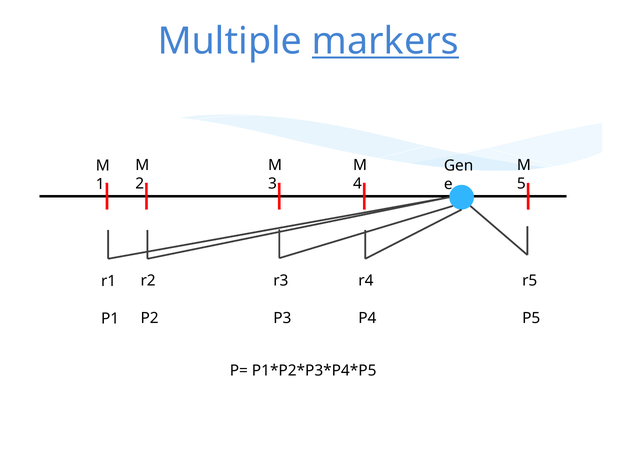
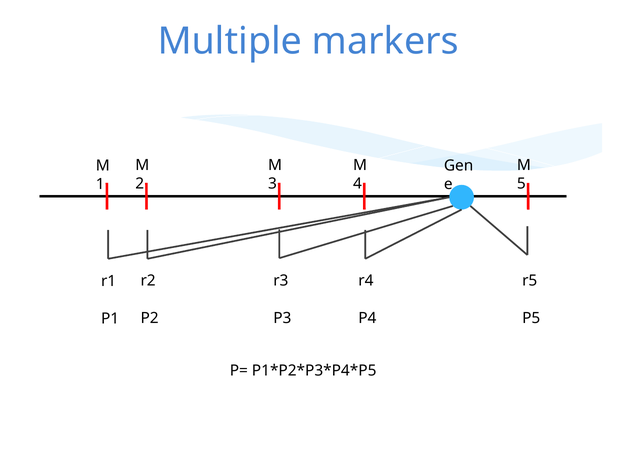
markers underline: present -> none (385, 41)
